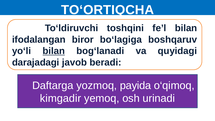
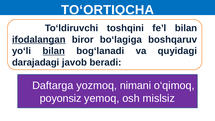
ifodalangan underline: none -> present (39, 39)
payida: payida -> nimani (136, 85)
kimgadir: kimgadir -> poyonsiz (61, 98)
urinadi: urinadi -> mislsiz (159, 98)
